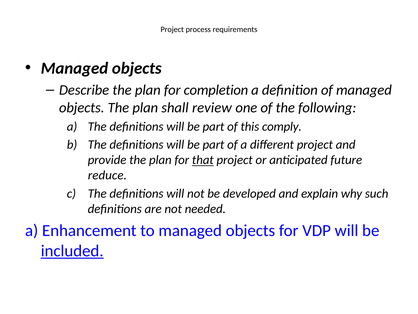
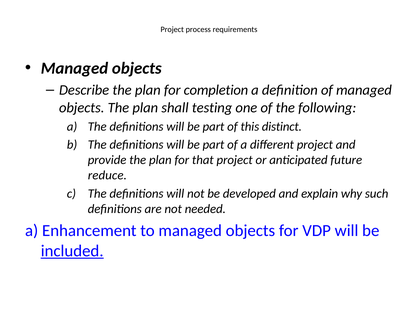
review: review -> testing (212, 107)
comply: comply -> distinct (282, 126)
that underline: present -> none (203, 160)
